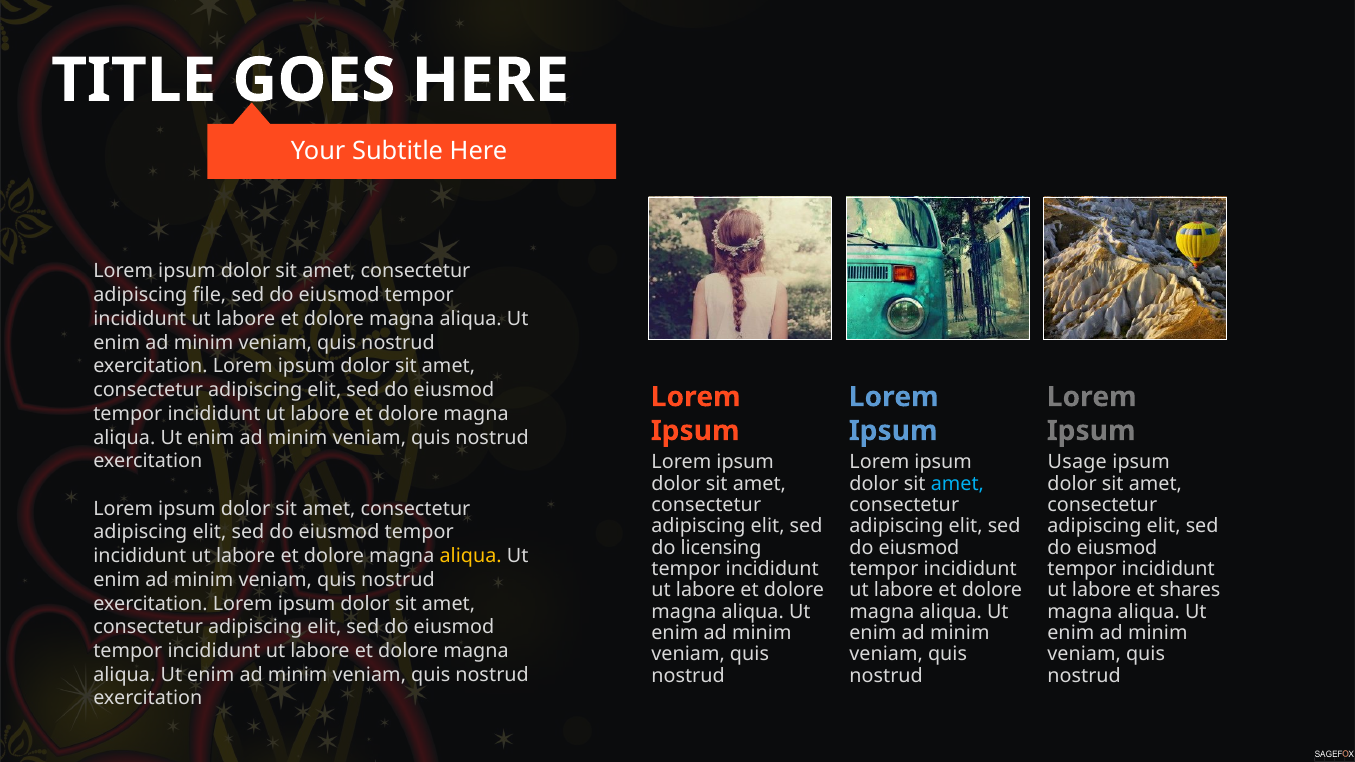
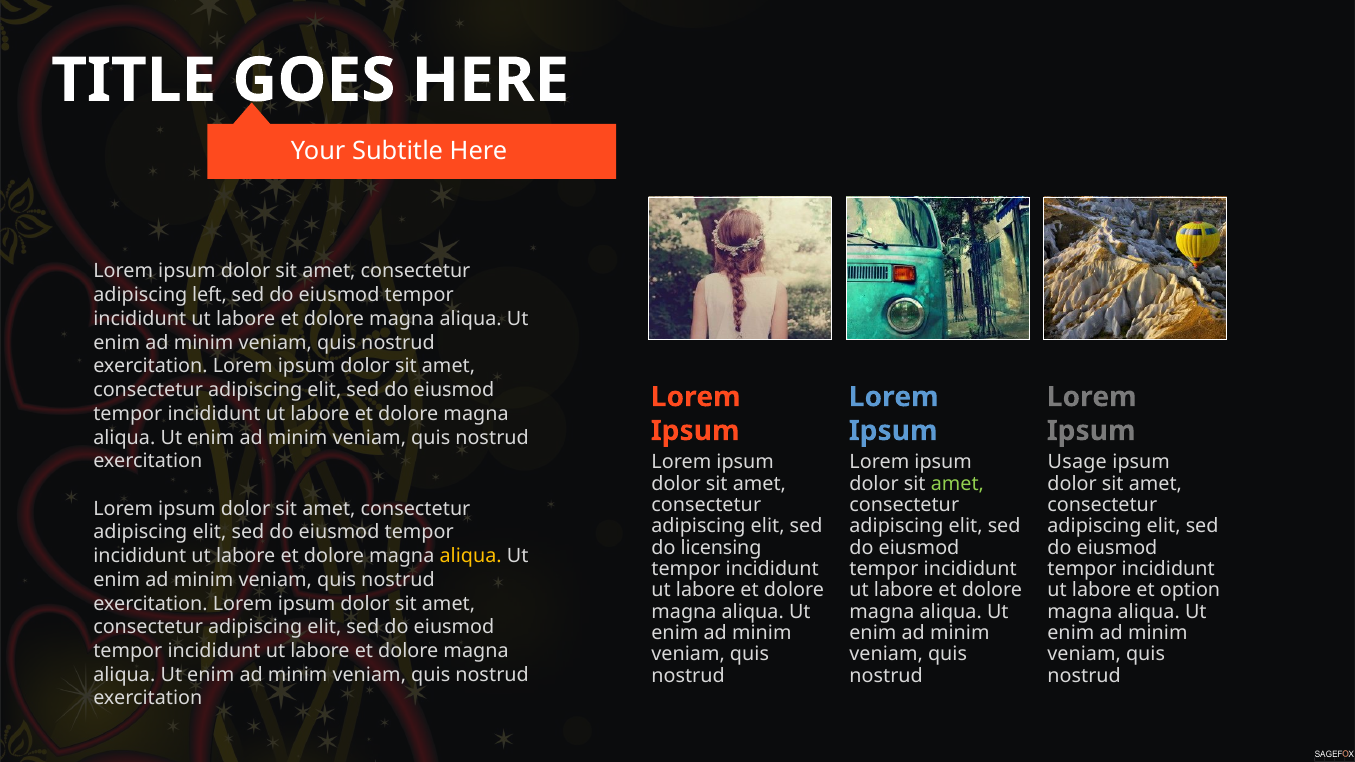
file: file -> left (210, 295)
amet colour: light blue -> light green (957, 484)
shares: shares -> option (1190, 590)
